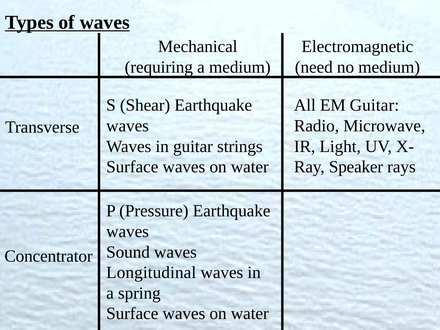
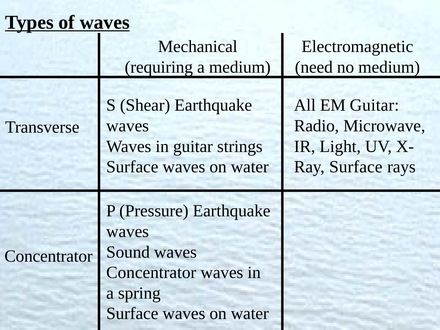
Speaker: Speaker -> Surface (356, 167)
Longitudinal: Longitudinal -> Concentrator (151, 273)
